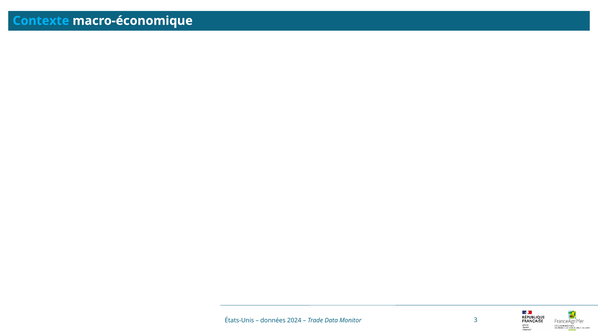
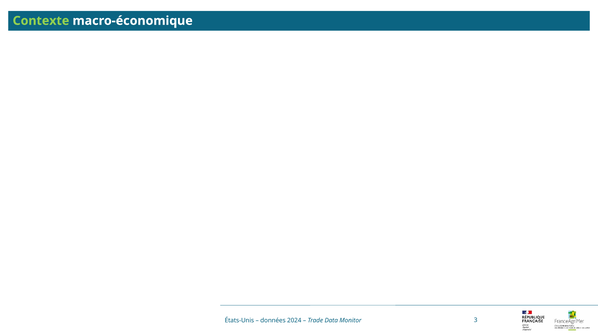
Contexte colour: light blue -> light green (41, 21)
